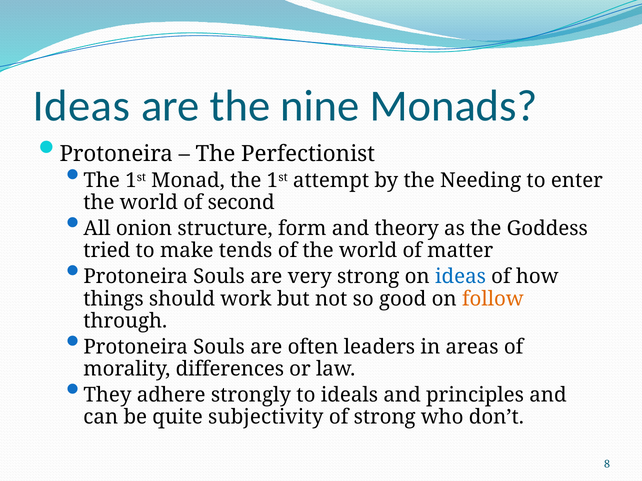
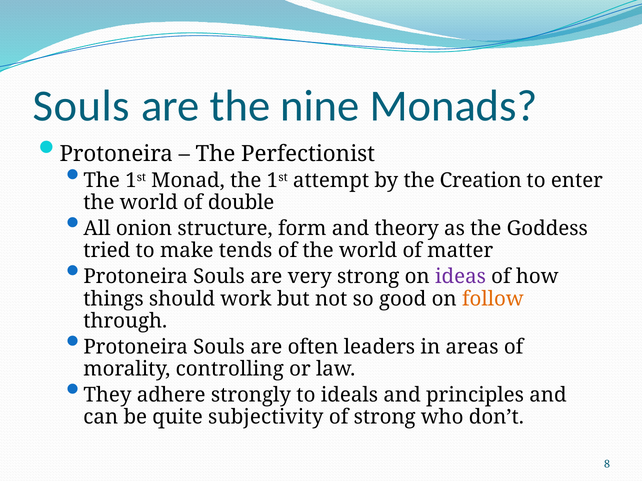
Ideas: Ideas -> Souls (81, 106)
Needing: Needing -> Creation (481, 181)
second: second -> double (241, 203)
ideas colour: blue -> purple (460, 277)
differences: differences -> controlling (230, 369)
